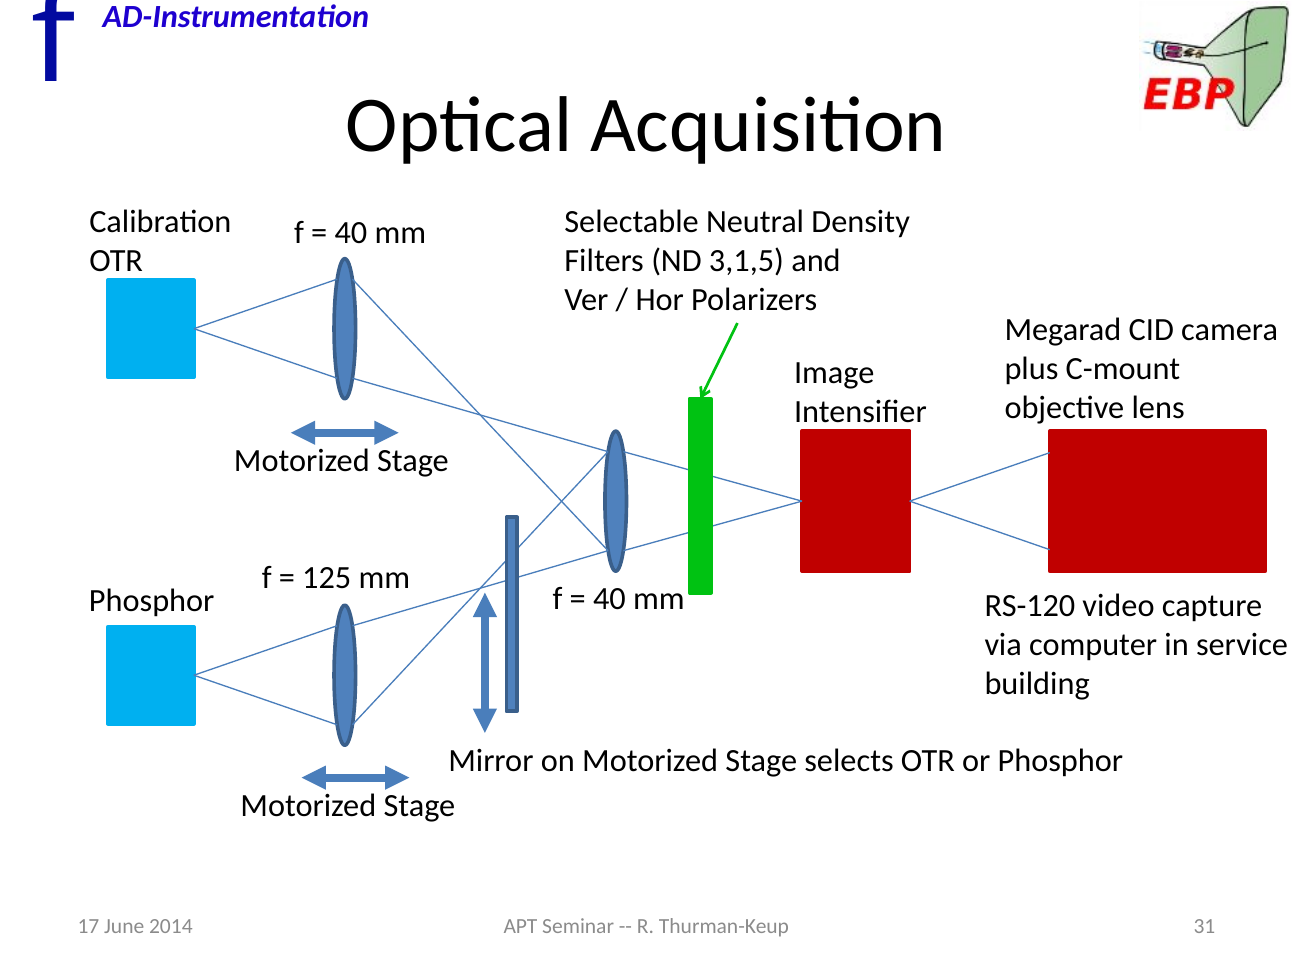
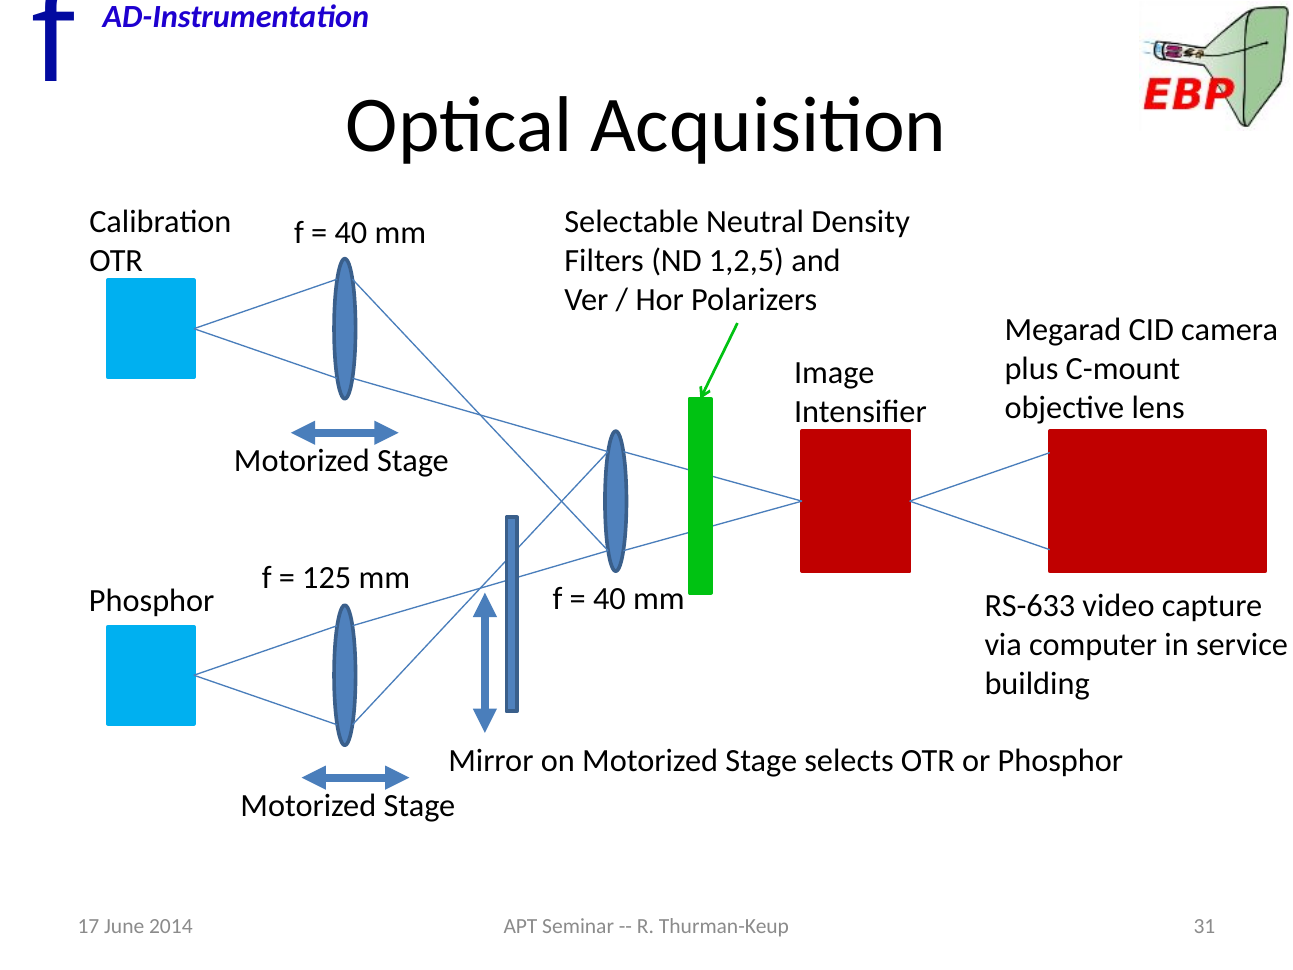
3,1,5: 3,1,5 -> 1,2,5 (746, 261)
RS-120: RS-120 -> RS-633 (1030, 606)
